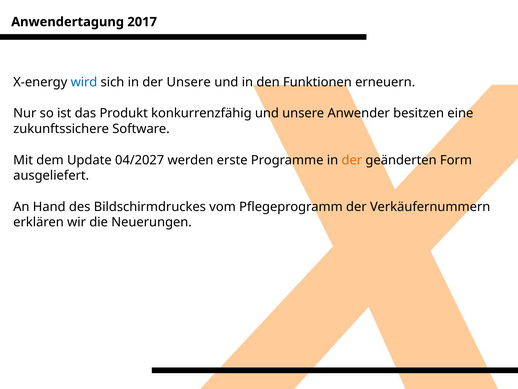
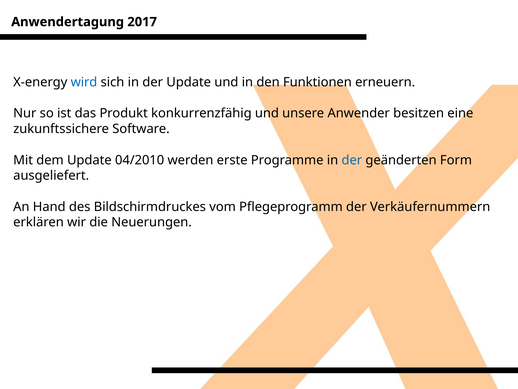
der Unsere: Unsere -> Update (189, 82)
04/2027: 04/2027 -> 04/2010 (140, 160)
der colour: orange -> blue (352, 160)
